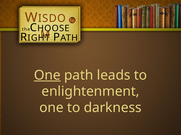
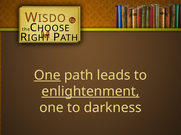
enlightenment underline: none -> present (90, 92)
